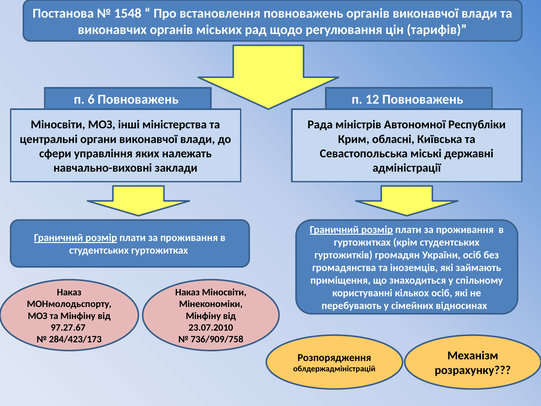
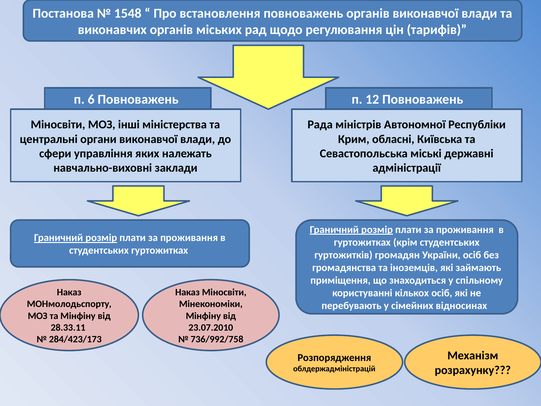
97.27.67: 97.27.67 -> 28.33.11 (68, 327)
736/909/758: 736/909/758 -> 736/992/758 (217, 339)
